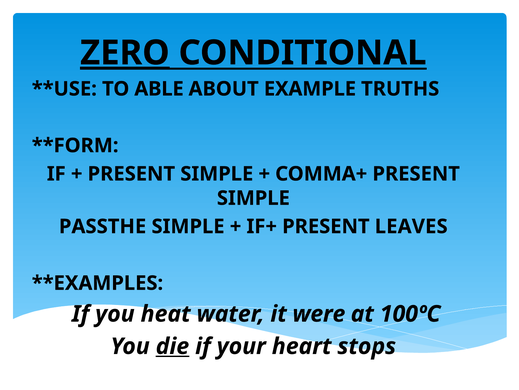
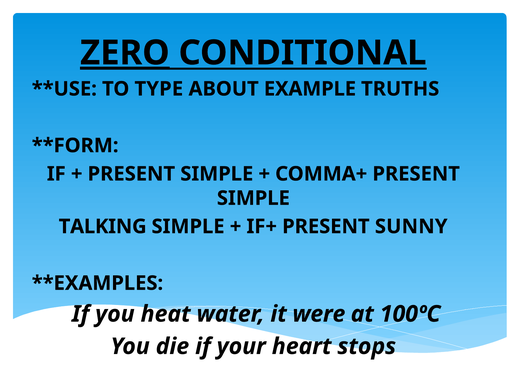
ABLE: ABLE -> TYPE (159, 89)
PASSTHE: PASSTHE -> TALKING (103, 226)
LEAVES: LEAVES -> SUNNY (411, 226)
die underline: present -> none (172, 346)
